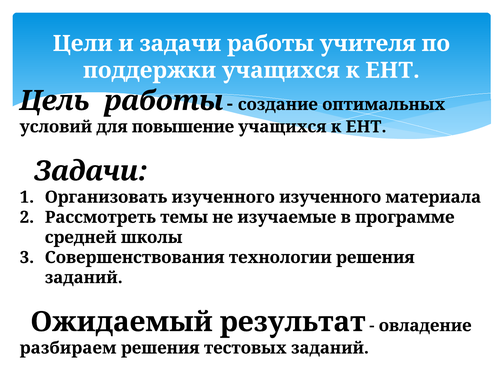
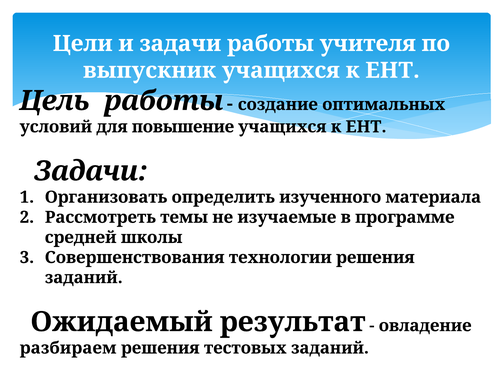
поддержки: поддержки -> выпускник (149, 70)
Организовать изученного: изученного -> определить (223, 197)
